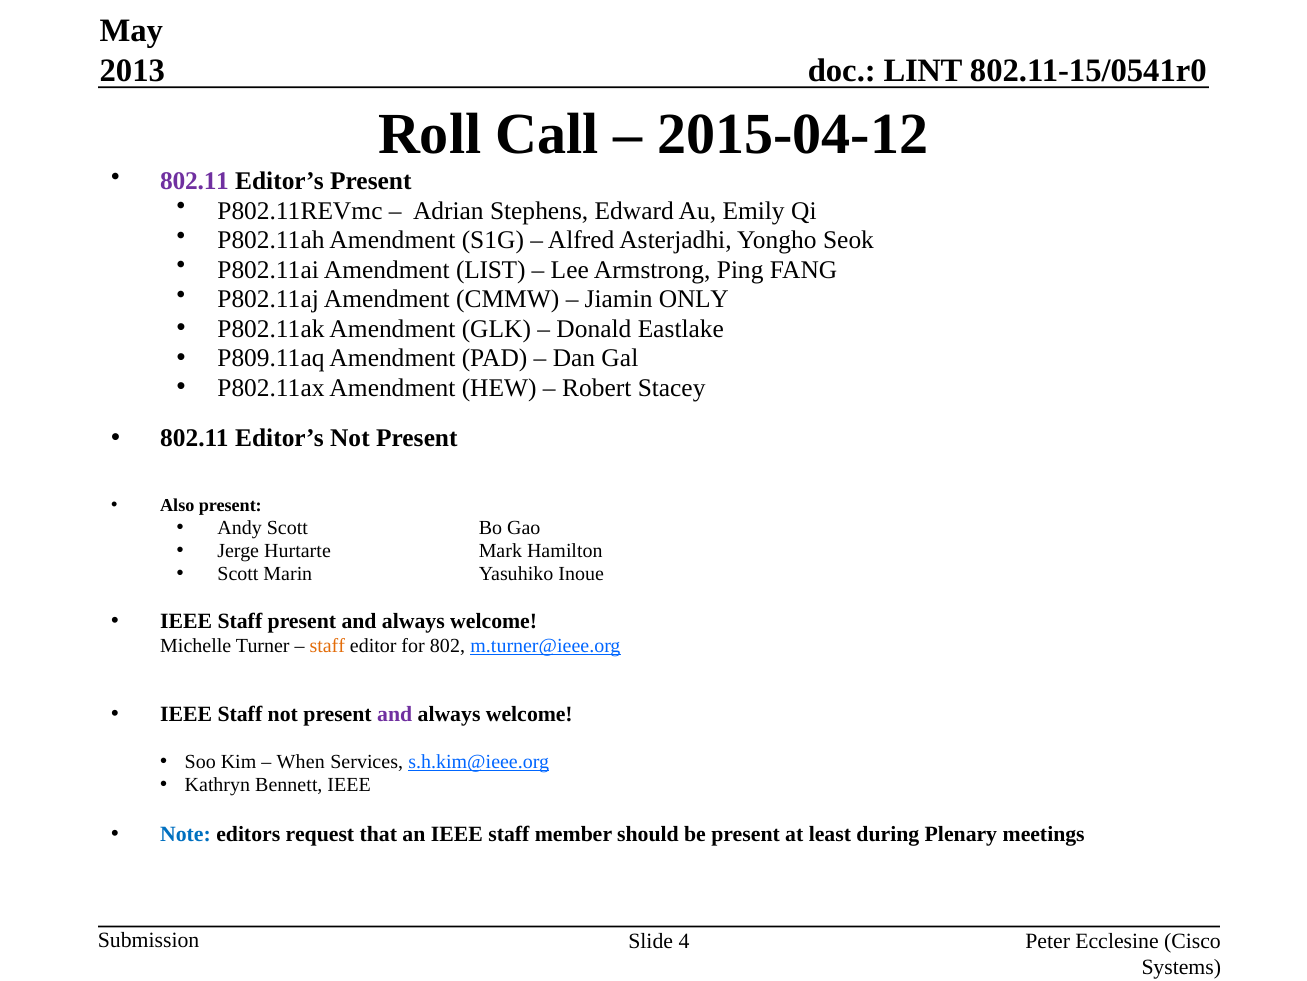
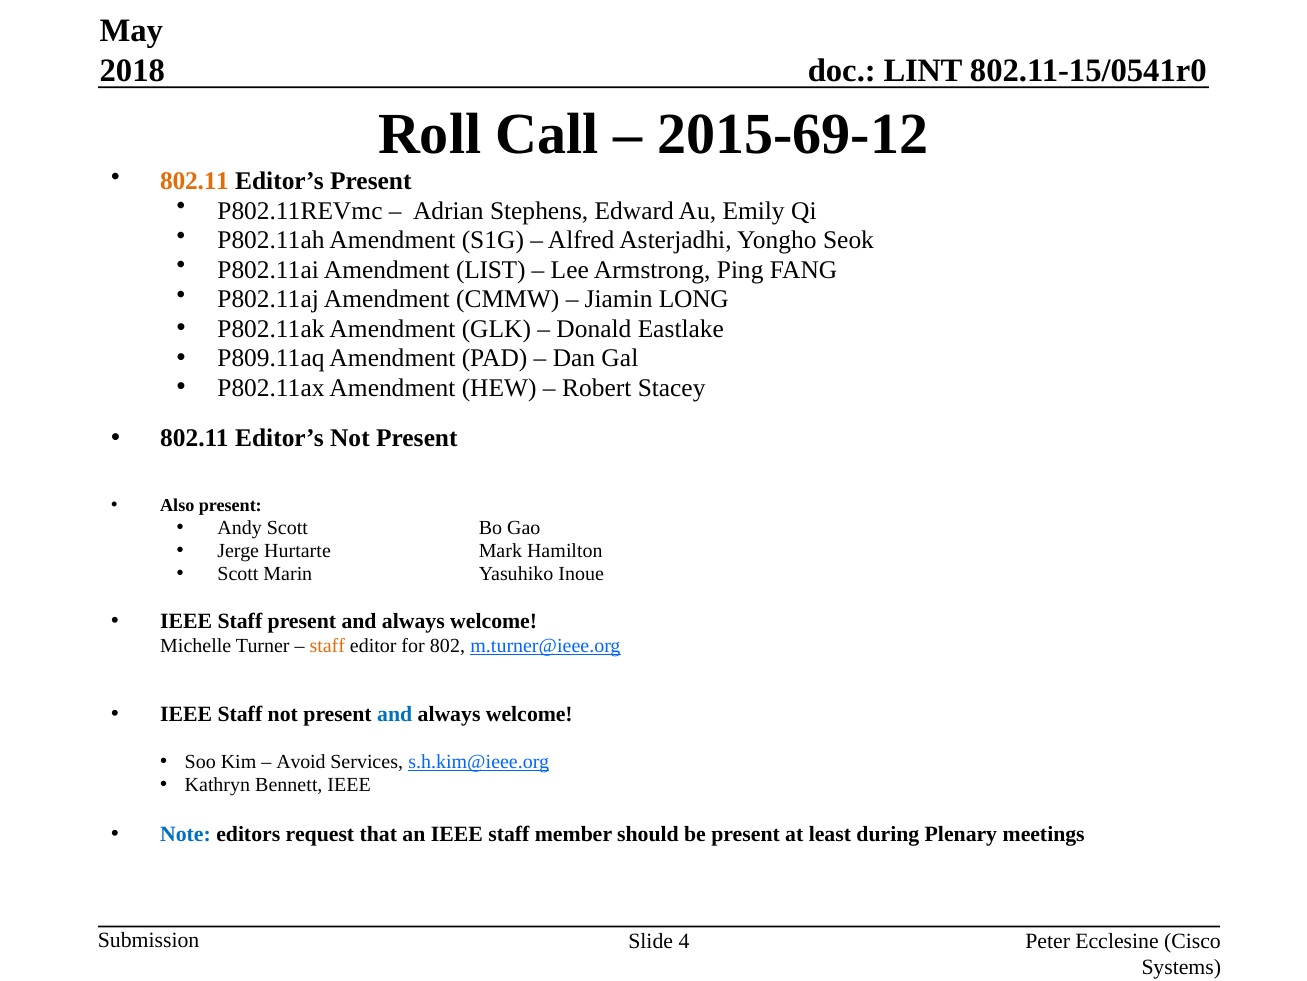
2013: 2013 -> 2018 (132, 70)
2015-04-12: 2015-04-12 -> 2015-69-12 (793, 135)
802.11 colour: purple -> orange (195, 181)
ONLY: ONLY -> LONG (694, 299)
and colour: purple -> blue (395, 714)
When: When -> Avoid (301, 761)
